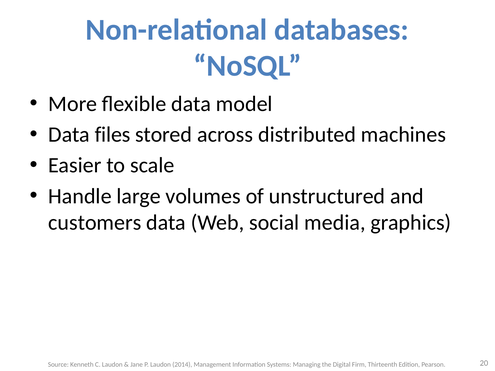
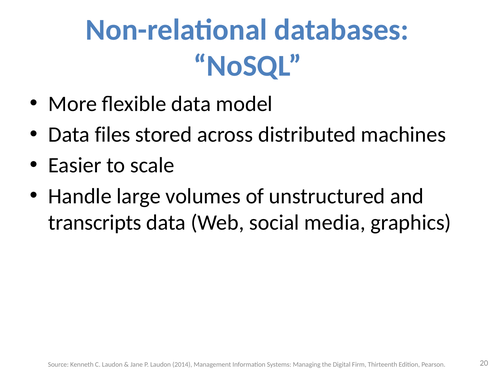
customers: customers -> transcripts (95, 223)
